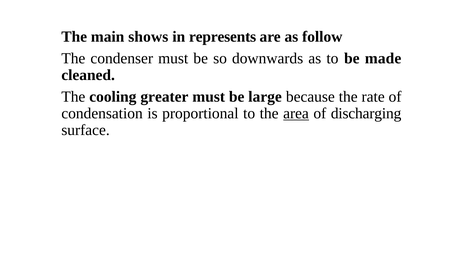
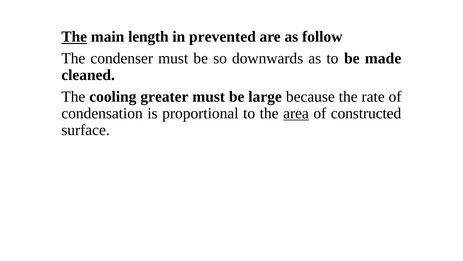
The underline: none -> present (74, 37)
shows: shows -> length (148, 37)
represents: represents -> prevented (222, 37)
discharging: discharging -> constructed (366, 113)
